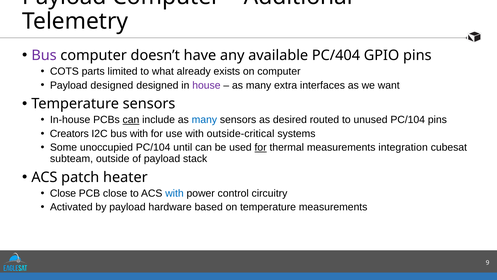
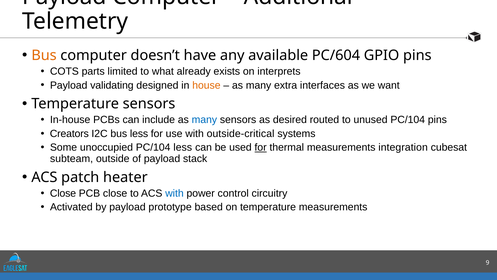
Bus colour: purple -> orange (44, 55)
PC/404: PC/404 -> PC/604 (336, 55)
on computer: computer -> interprets (279, 71)
Payload designed: designed -> validating (112, 85)
house colour: purple -> orange (206, 85)
can underline: present -> none (131, 120)
bus with: with -> less (139, 133)
PC/104 until: until -> less (183, 147)
hardware: hardware -> prototype (170, 207)
